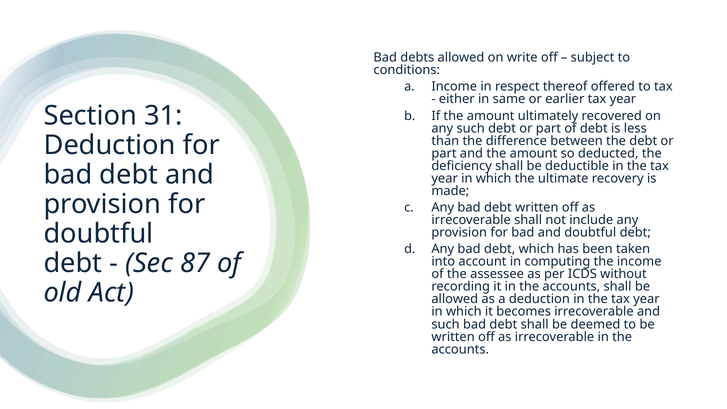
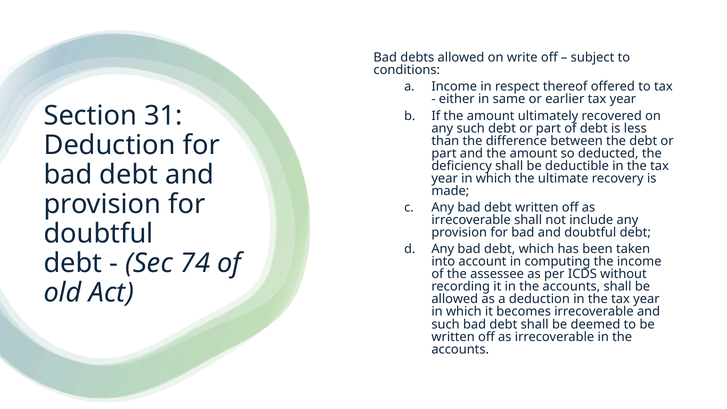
87: 87 -> 74 (195, 263)
